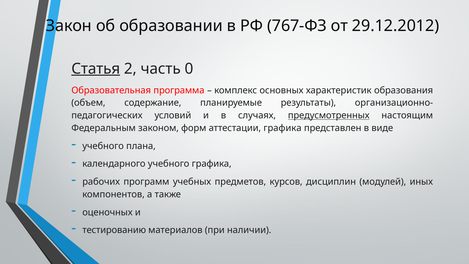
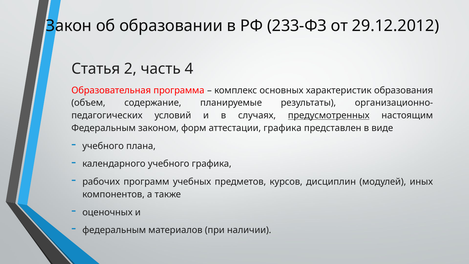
767-ФЗ: 767-ФЗ -> 233-ФЗ (297, 26)
Статья underline: present -> none (96, 69)
0: 0 -> 4 (189, 69)
тестированию: тестированию -> федеральным (114, 230)
